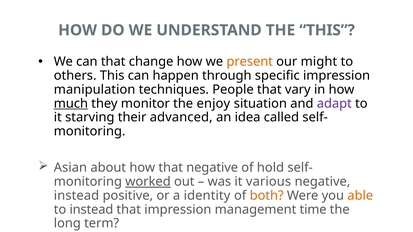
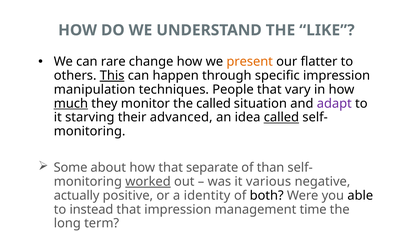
THE THIS: THIS -> LIKE (327, 30)
can that: that -> rare (113, 62)
might: might -> flatter (319, 62)
This underline: none -> present (112, 76)
the enjoy: enjoy -> called (214, 104)
called underline: none -> present (281, 118)
Asian: Asian -> Some (71, 168)
that negative: negative -> separate (212, 168)
hold: hold -> than (271, 168)
instead: instead -> actually (77, 196)
both colour: orange -> black (267, 196)
able colour: orange -> black (360, 196)
